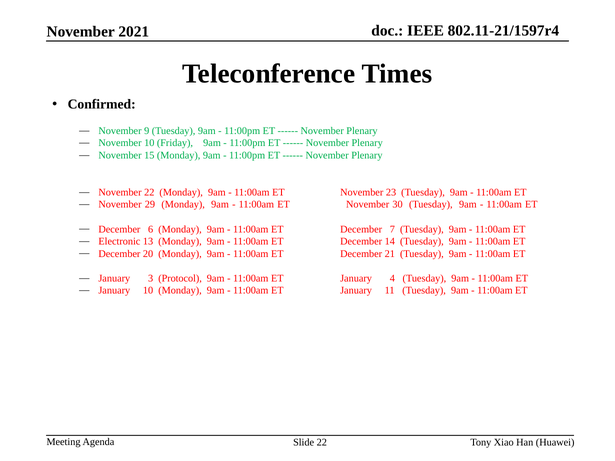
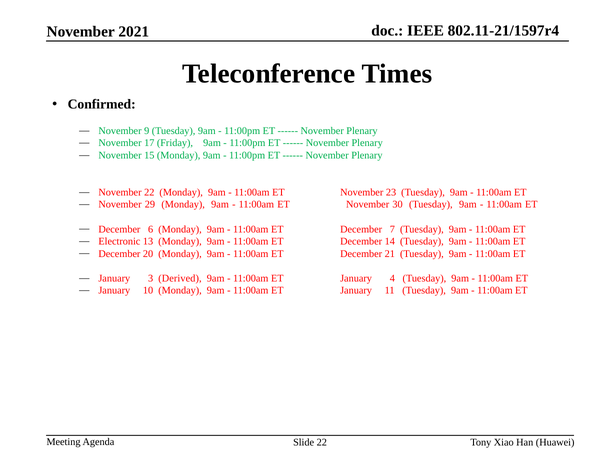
November 10: 10 -> 17 (149, 143)
Protocol: Protocol -> Derived (180, 278)
